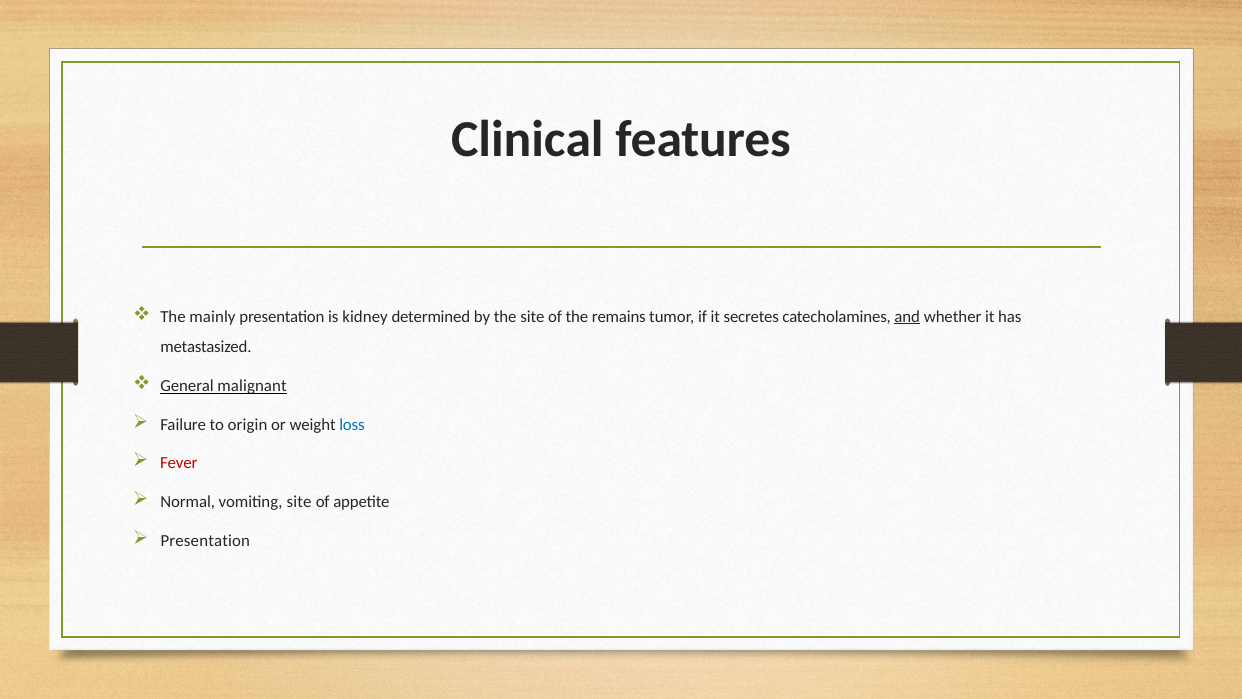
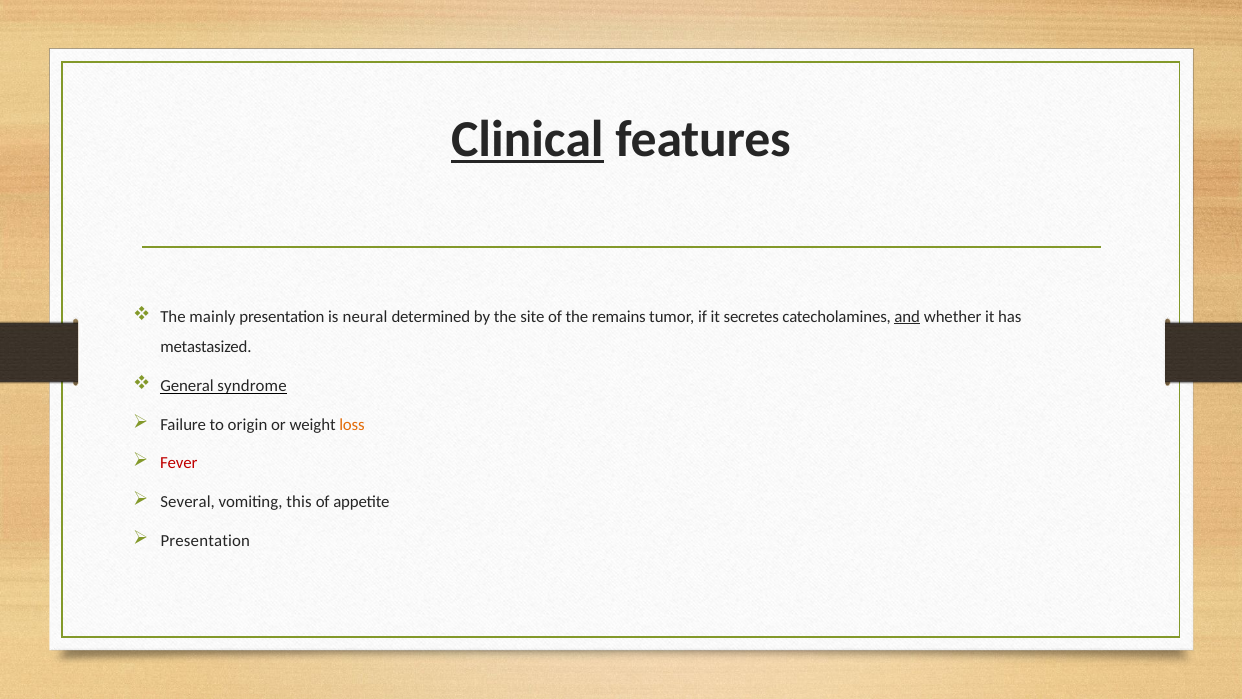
Clinical underline: none -> present (527, 139)
kidney: kidney -> neural (365, 317)
malignant: malignant -> syndrome (252, 386)
loss colour: blue -> orange (352, 424)
Normal: Normal -> Several (188, 502)
vomiting site: site -> this (299, 502)
